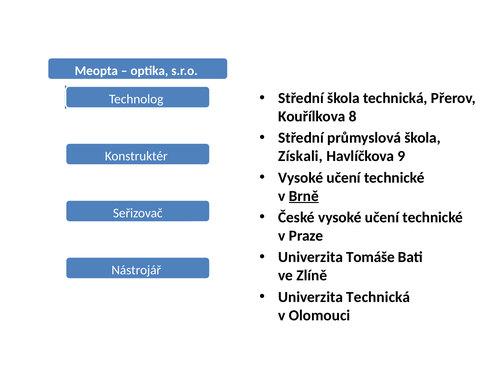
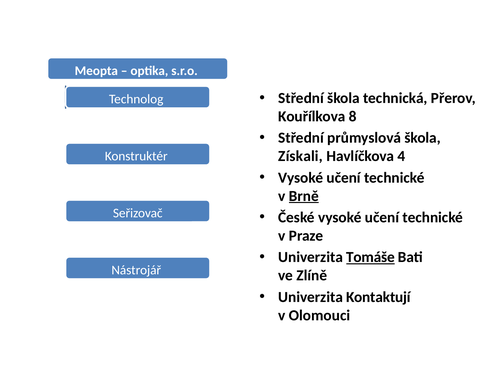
9: 9 -> 4 (401, 156)
Tomáše underline: none -> present (370, 257)
Univerzita Technická: Technická -> Kontaktují (378, 297)
